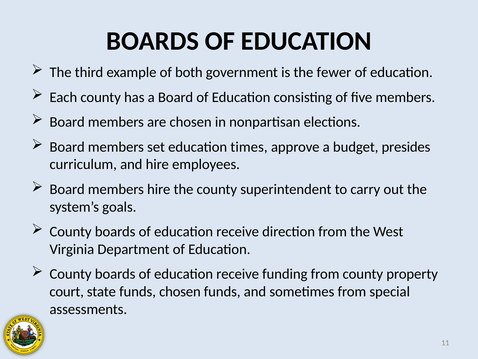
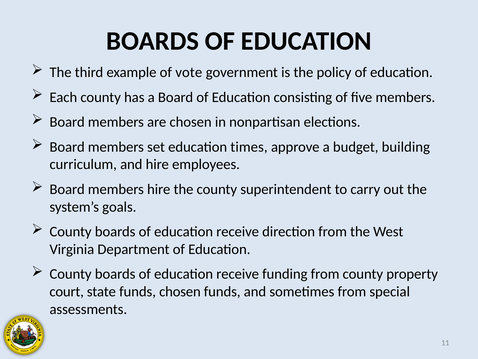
both: both -> vote (189, 72)
fewer: fewer -> policy (334, 72)
presides: presides -> building (406, 147)
